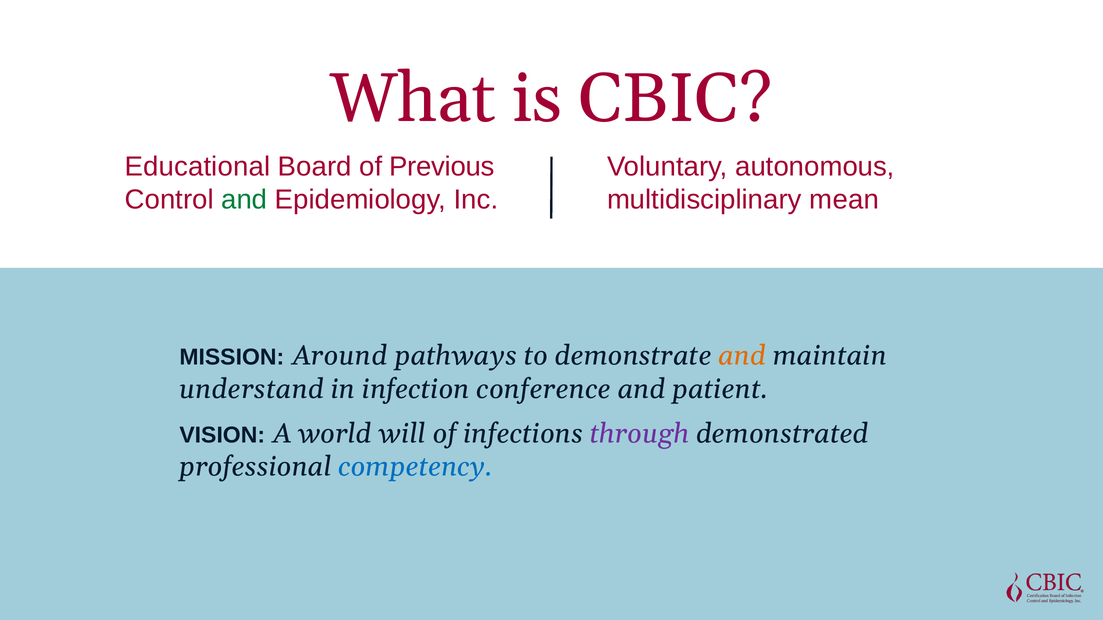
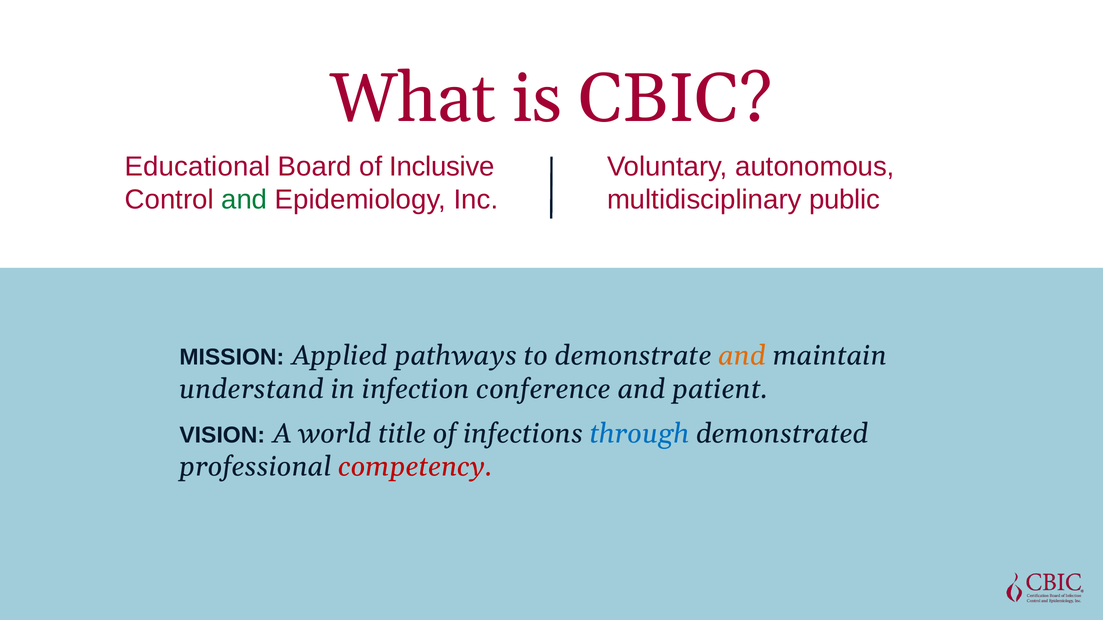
Previous: Previous -> Inclusive (442, 167)
mean: mean -> public (845, 200)
Around: Around -> Applied (340, 356)
will: will -> title (402, 434)
through colour: purple -> blue (640, 434)
competency colour: blue -> red (415, 467)
